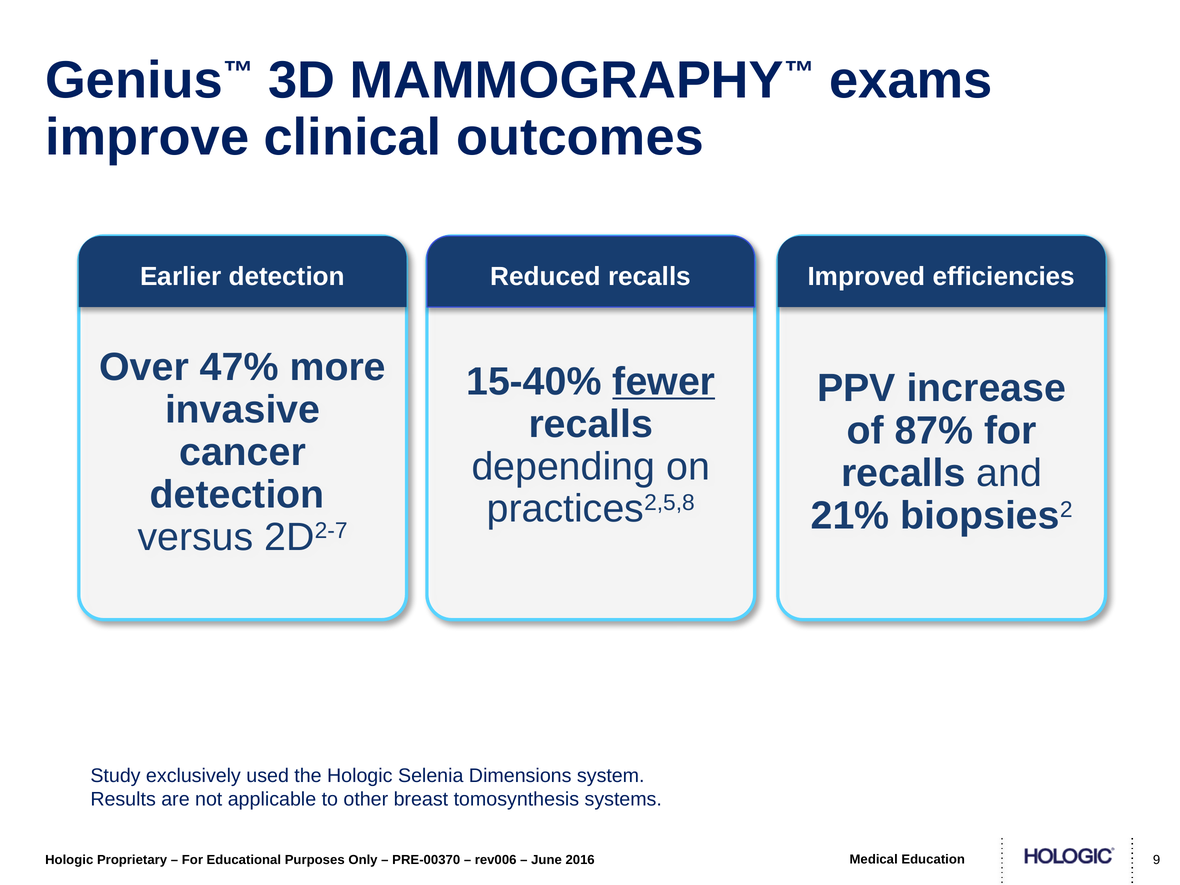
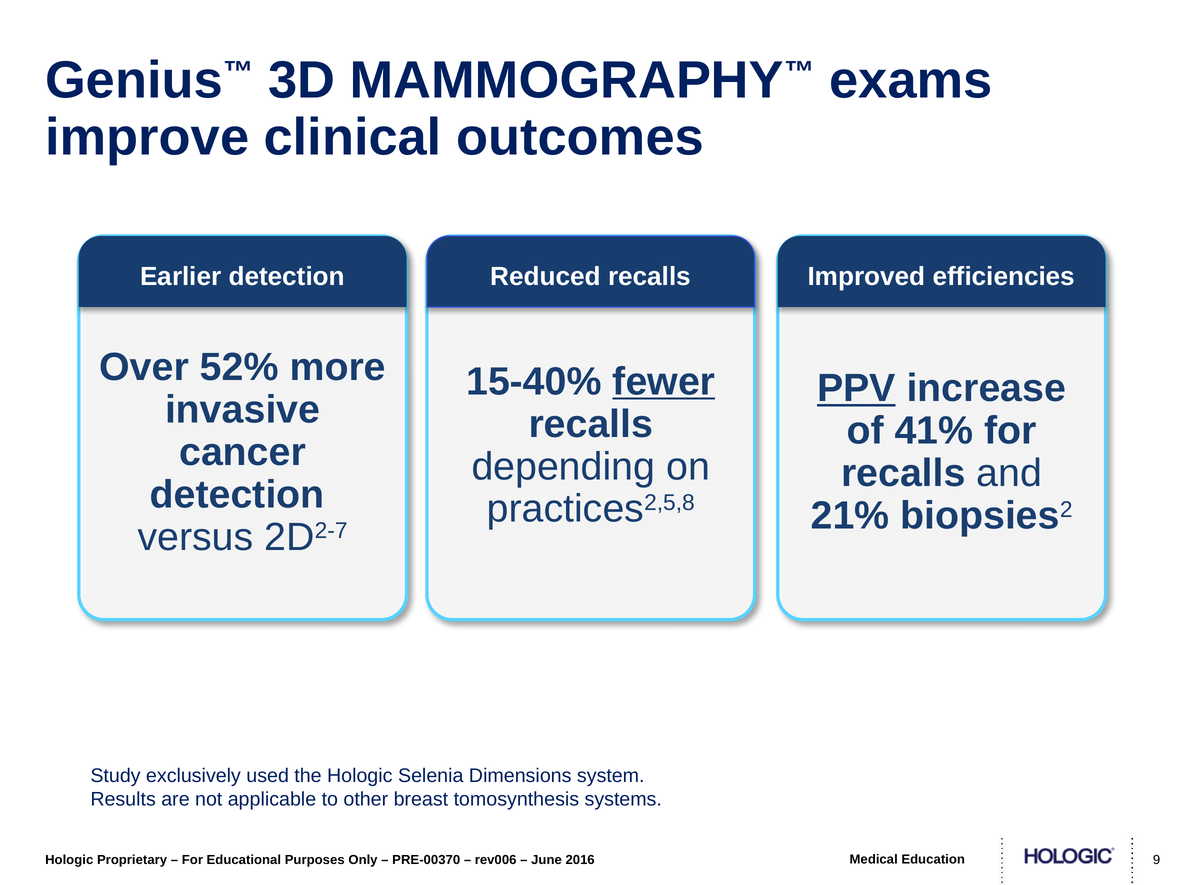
47%: 47% -> 52% (239, 367)
PPV underline: none -> present (856, 388)
87%: 87% -> 41% (934, 431)
